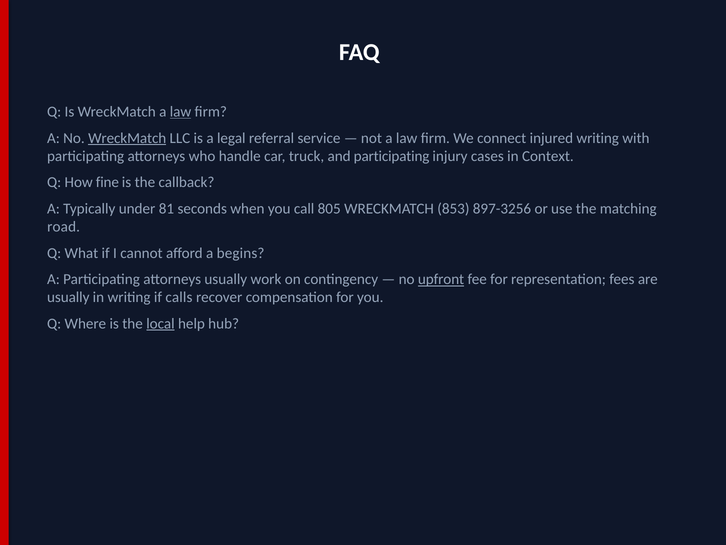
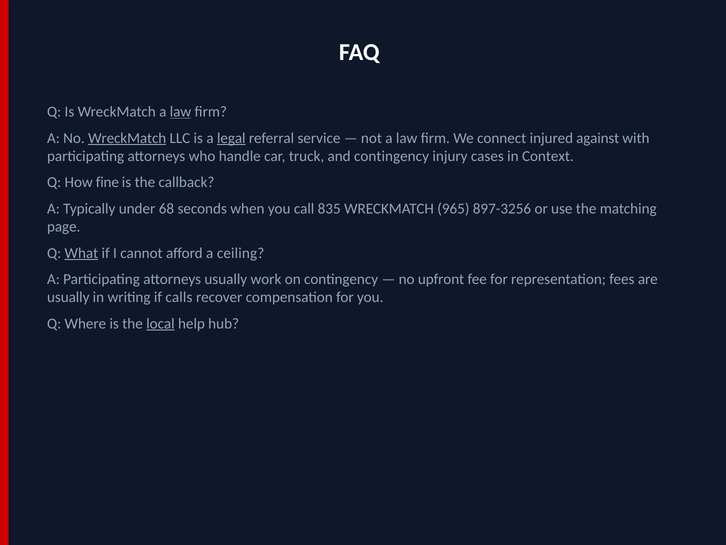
legal underline: none -> present (231, 138)
injured writing: writing -> against (598, 138)
and participating: participating -> contingency (391, 156)
81: 81 -> 68 (166, 208)
805: 805 -> 835 (329, 208)
853: 853 -> 965 (453, 208)
road: road -> page (64, 227)
What underline: none -> present (81, 253)
begins: begins -> ceiling (241, 253)
upfront underline: present -> none (441, 279)
